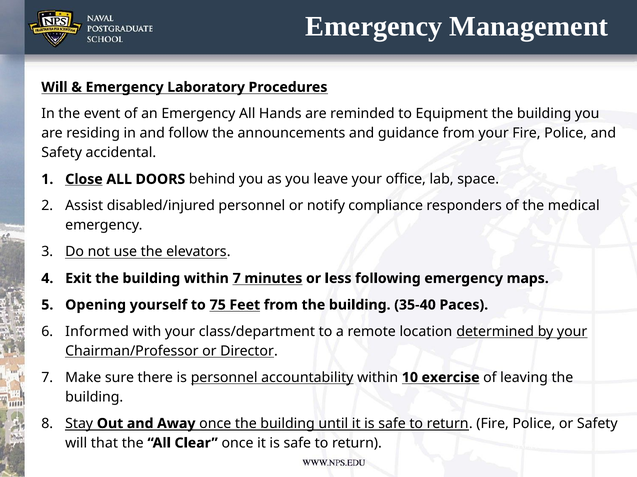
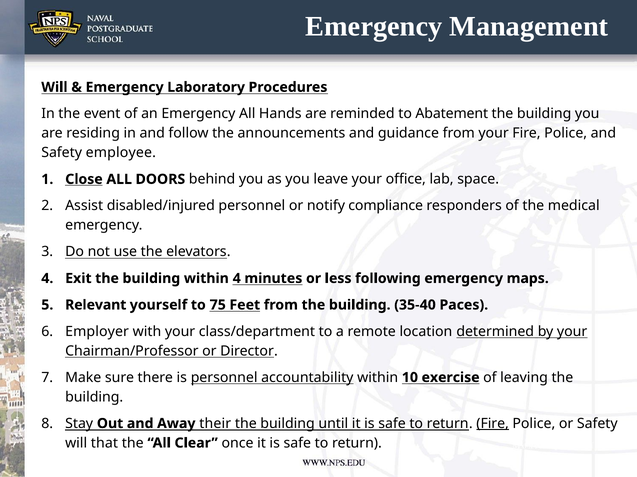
Equipment: Equipment -> Abatement (452, 114)
accidental: accidental -> employee (121, 153)
within 7: 7 -> 4 (237, 279)
Opening: Opening -> Relevant (96, 305)
Informed: Informed -> Employer (97, 332)
Away once: once -> their (215, 424)
Fire underline: none -> present (493, 424)
